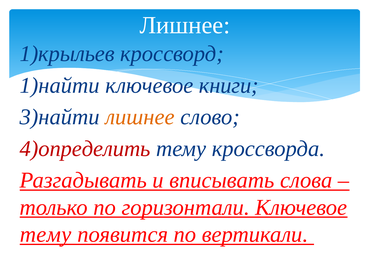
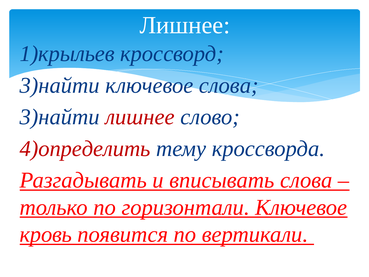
1)найти: 1)найти -> 3)найти (60, 85)
ключевое книги: книги -> слова (229, 85)
лишнее colour: orange -> red (140, 117)
тему: тему -> кровь (46, 234)
